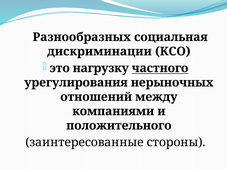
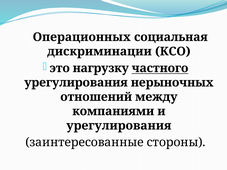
Разнообразных: Разнообразных -> Операционных (82, 37)
положительного: положительного -> урегулирования (119, 126)
